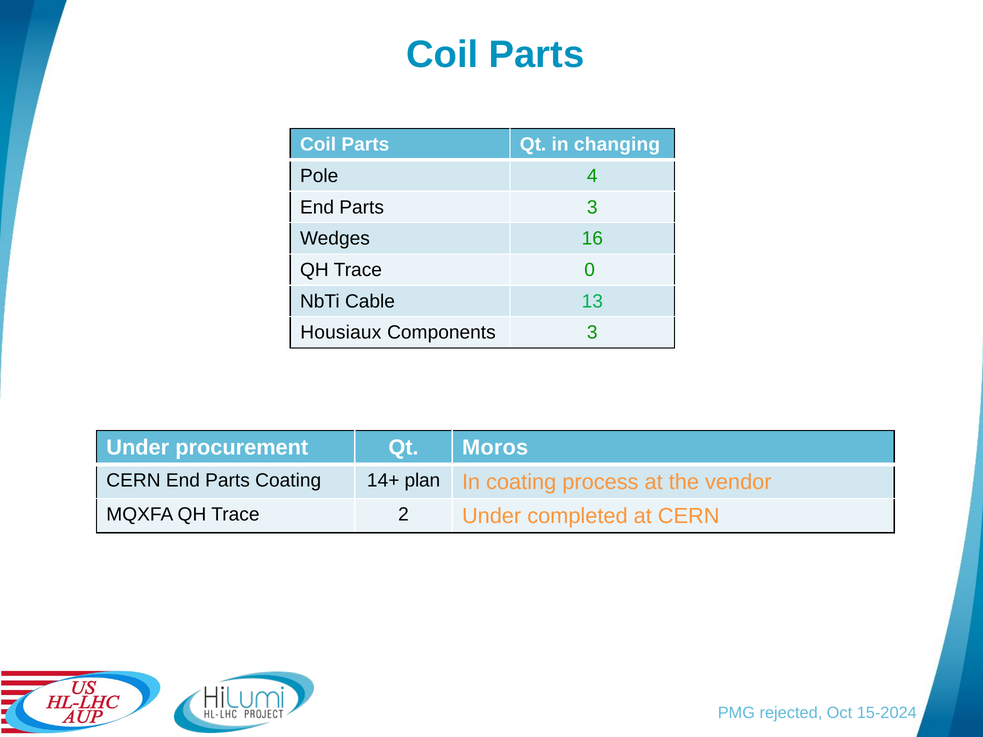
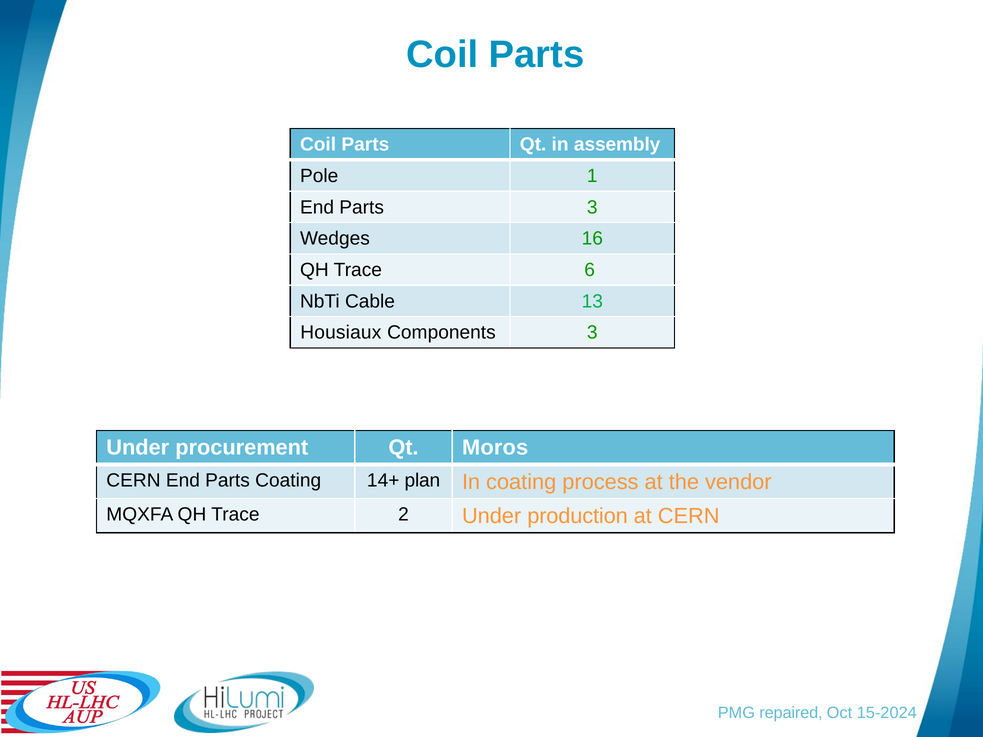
changing: changing -> assembly (617, 145)
4: 4 -> 1 (592, 176)
0: 0 -> 6 (590, 270)
completed: completed -> production (578, 516)
rejected: rejected -> repaired (791, 713)
